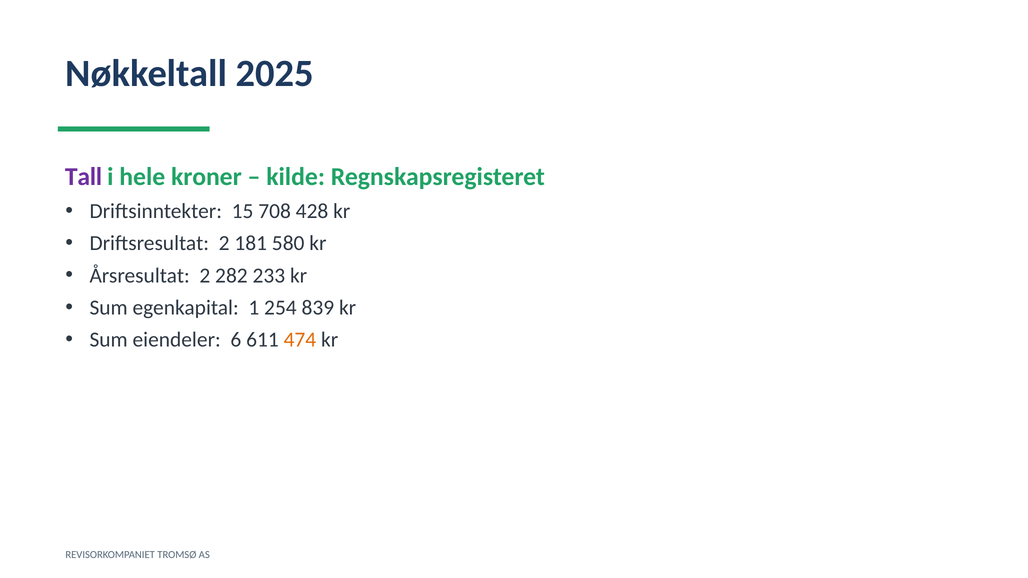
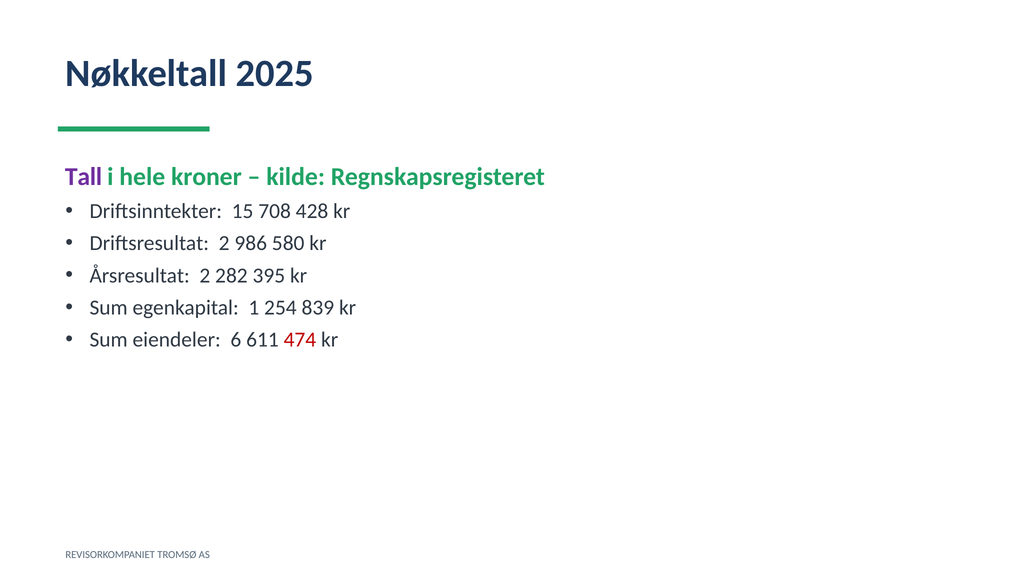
181: 181 -> 986 (251, 244)
233: 233 -> 395 (269, 276)
474 colour: orange -> red (300, 340)
